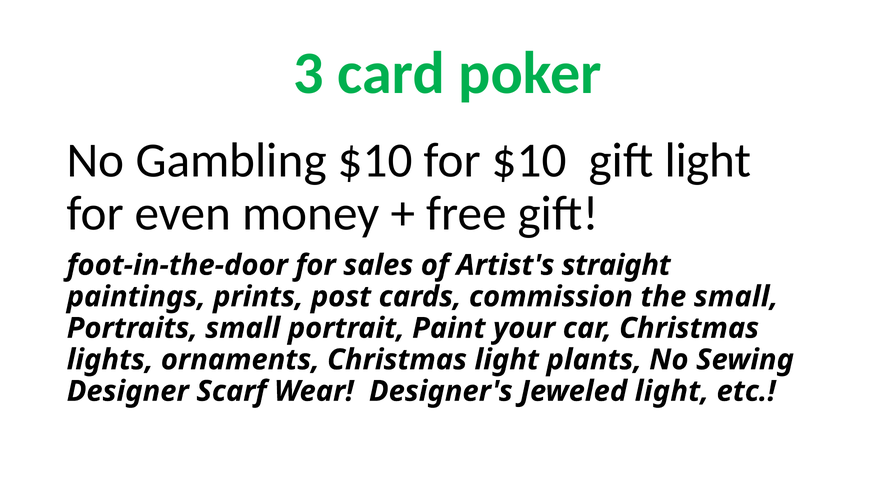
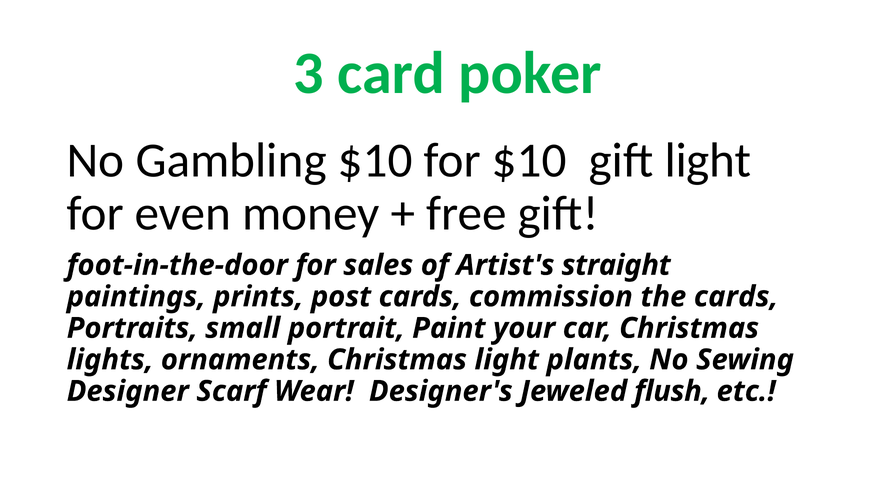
the small: small -> cards (736, 297)
Jeweled light: light -> flush (672, 391)
